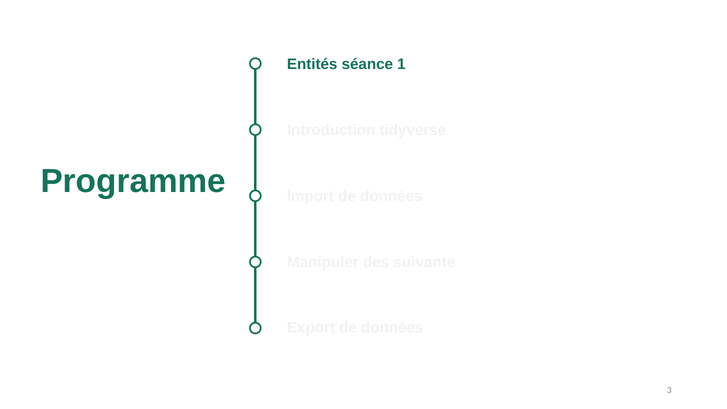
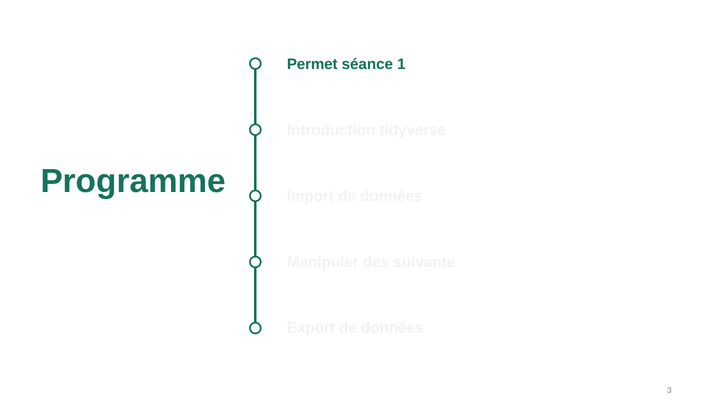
Entités: Entités -> Permet (312, 64)
